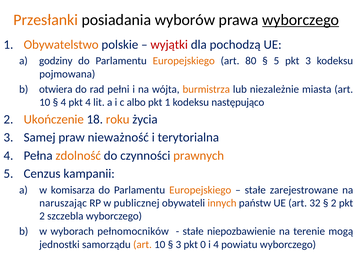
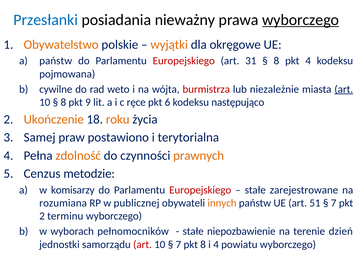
Przesłanki colour: orange -> blue (46, 20)
wyborów: wyborów -> nieważny (185, 20)
wyjątki colour: red -> orange (169, 45)
pochodzą: pochodzą -> okręgowe (235, 45)
a godziny: godziny -> państw (56, 61)
Europejskiego colour: orange -> red (184, 61)
80: 80 -> 31 (251, 61)
5: 5 -> 8 (276, 61)
pkt 3: 3 -> 4 (308, 61)
otwiera: otwiera -> cywilne (56, 89)
pełni: pełni -> weto (118, 89)
burmistrza colour: orange -> red (206, 89)
art underline: none -> present (344, 89)
4: 4 -> 8 (63, 102)
pkt 4: 4 -> 9 (88, 102)
albo: albo -> ręce (136, 102)
pkt 1: 1 -> 6 (167, 102)
nieważność: nieważność -> postawiono (118, 137)
kampanii: kampanii -> metodzie (89, 173)
komisarza: komisarza -> komisarzy (73, 190)
Europejskiego colour: orange -> red (200, 190)
naruszając: naruszając -> rozumiana (63, 203)
32: 32 -> 51 (315, 203)
2: 2 -> 7 (334, 203)
szczebla: szczebla -> terminu (65, 216)
mogą: mogą -> dzień (341, 231)
art colour: orange -> red (143, 244)
3: 3 -> 7 (178, 244)
pkt 0: 0 -> 8 (203, 244)
